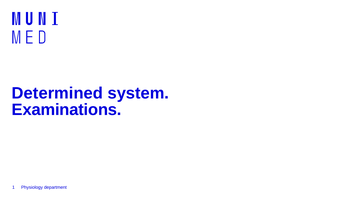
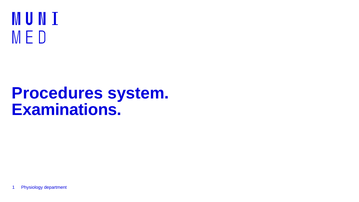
Determined: Determined -> Procedures (57, 93)
